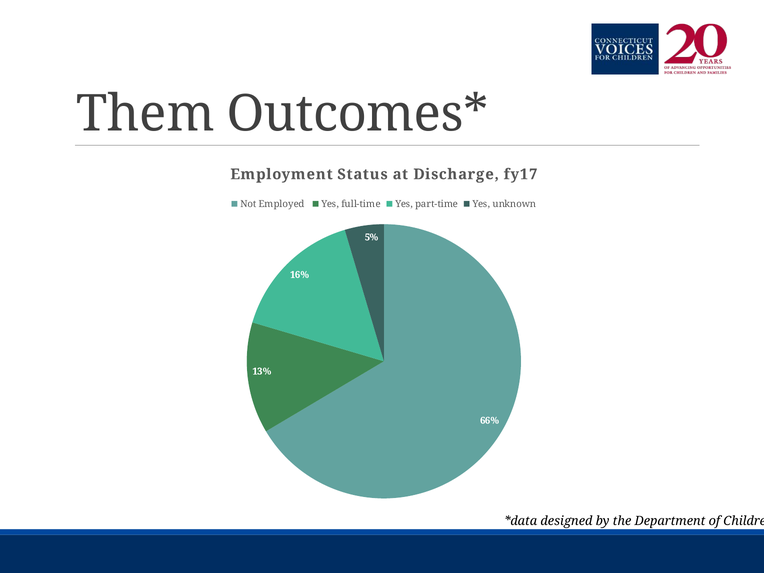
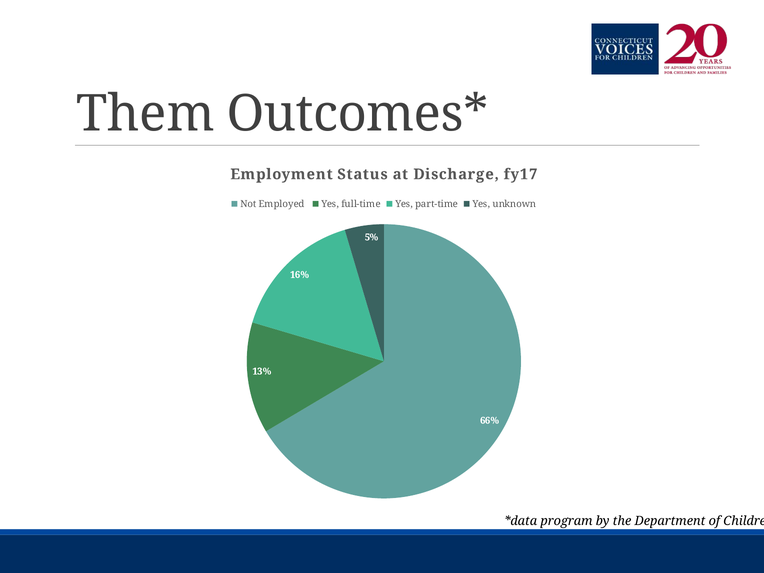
designed: designed -> program (567, 521)
